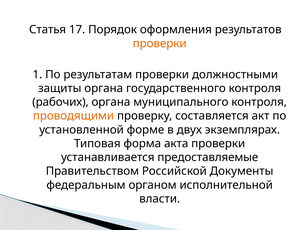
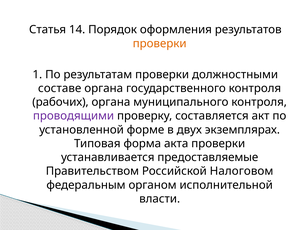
17: 17 -> 14 (77, 30)
защиты: защиты -> составе (60, 88)
проводящими colour: orange -> purple (74, 116)
Документы: Документы -> Налоговом (242, 171)
